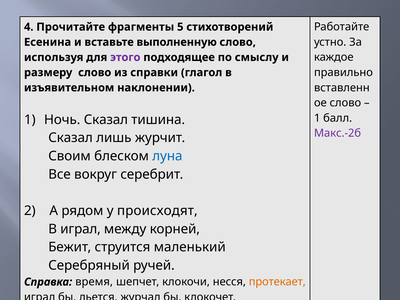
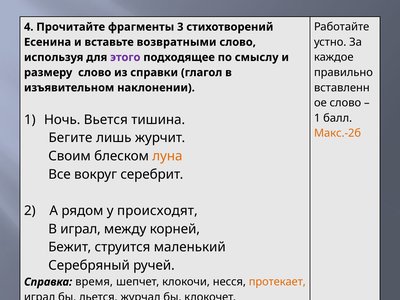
5: 5 -> 3 (180, 27)
выполненную: выполненную -> возвратными (177, 42)
Ночь Сказал: Сказал -> Вьется (106, 120)
Макс.-2б colour: purple -> orange (338, 133)
Сказал: Сказал -> Бегите (70, 138)
луна colour: blue -> orange (167, 156)
